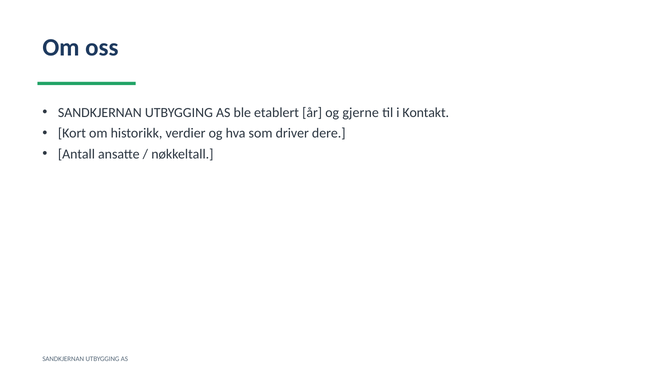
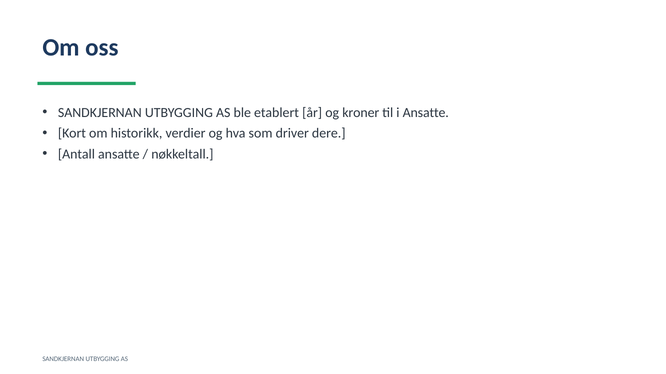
gjerne: gjerne -> kroner (361, 113)
i Kontakt: Kontakt -> Ansatte (426, 113)
